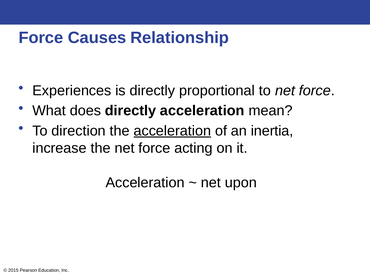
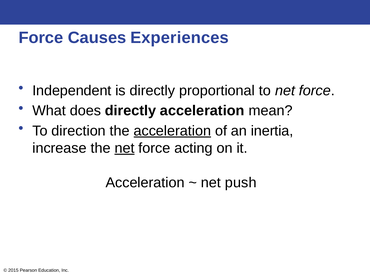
Relationship: Relationship -> Experiences (180, 38)
Experiences: Experiences -> Independent (72, 91)
net underline: none -> present (125, 148)
upon: upon -> push (241, 183)
